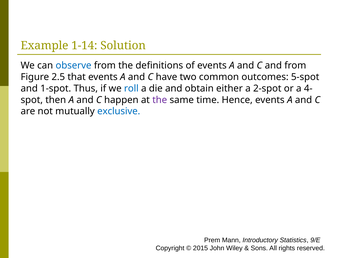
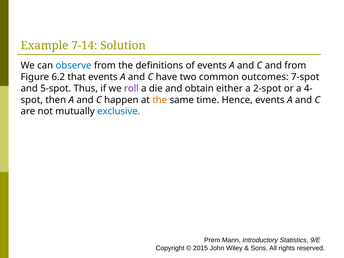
1-14: 1-14 -> 7-14 (84, 46)
2.5: 2.5 -> 6.2 (58, 77)
5-spot: 5-spot -> 7-spot (305, 77)
1-spot: 1-spot -> 5-spot (56, 88)
roll colour: blue -> purple (131, 88)
the colour: purple -> orange (160, 100)
